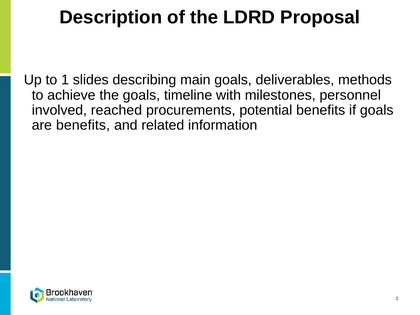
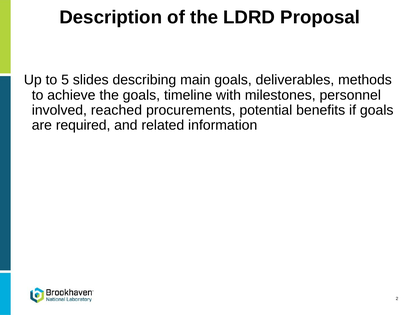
1: 1 -> 5 (65, 80)
are benefits: benefits -> required (83, 125)
